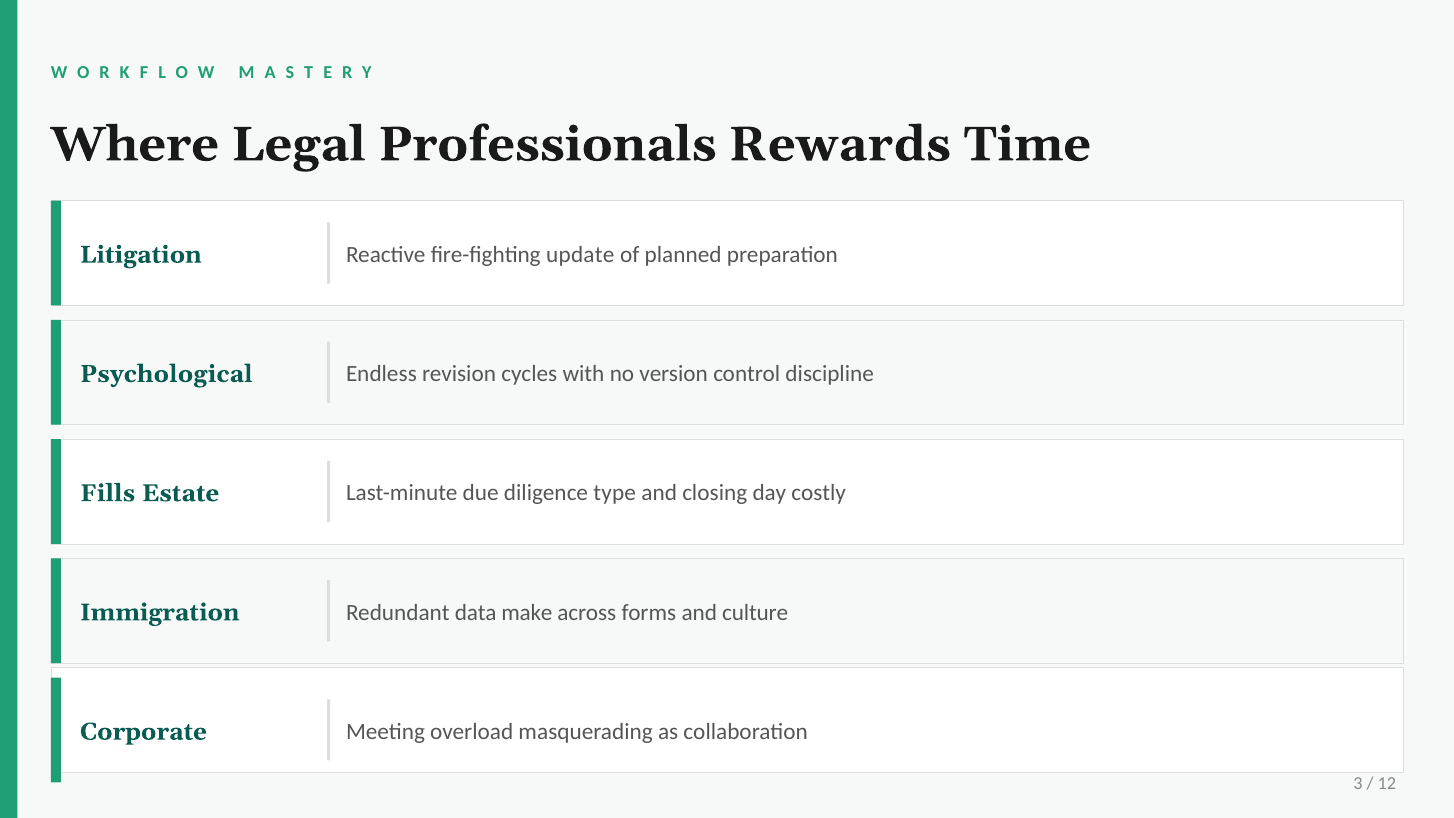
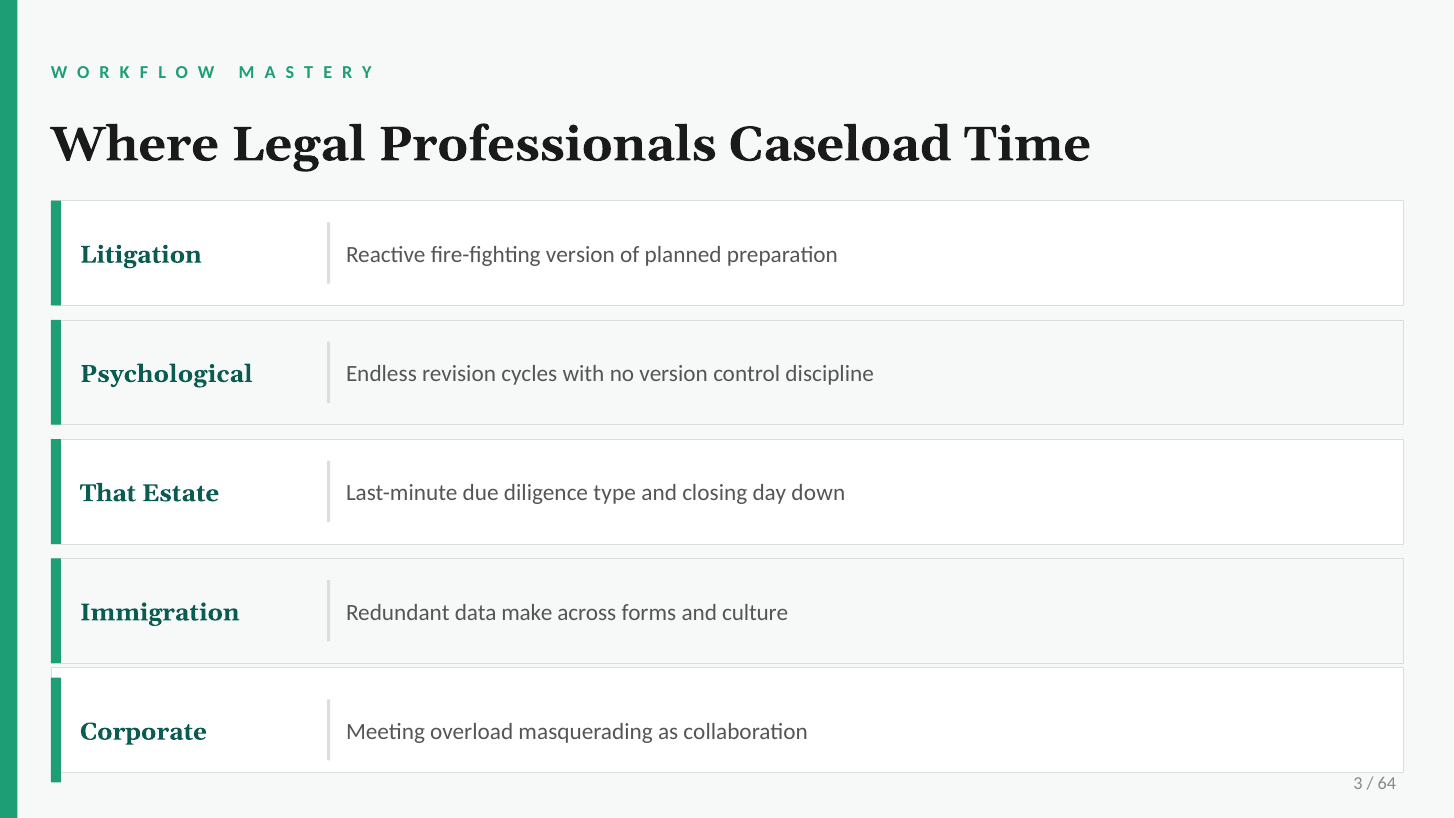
Rewards: Rewards -> Caseload (840, 144)
fire-fighting update: update -> version (580, 255)
Fills: Fills -> That (108, 493)
costly: costly -> down (818, 493)
12: 12 -> 64 (1387, 783)
